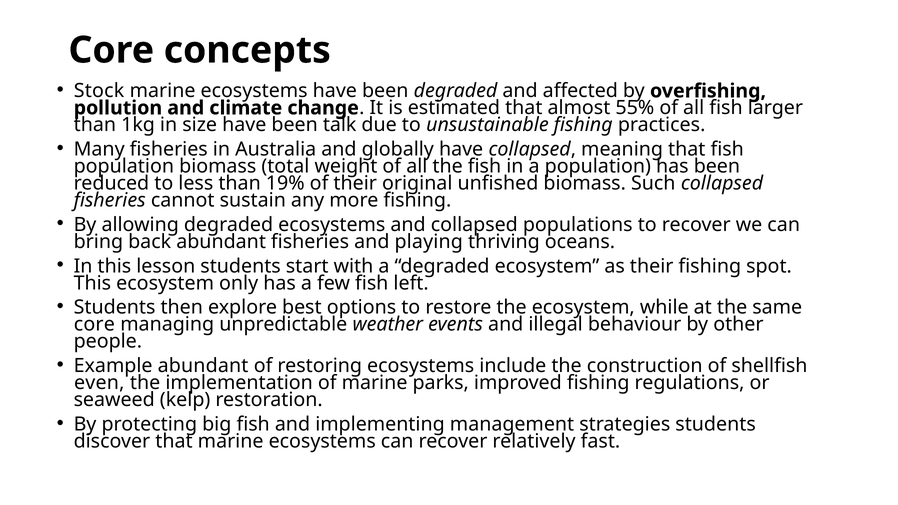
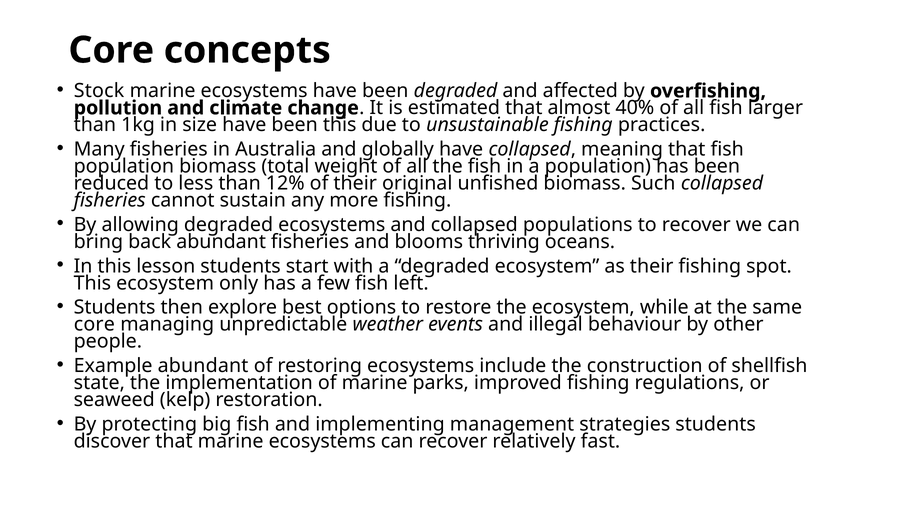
55%: 55% -> 40% (635, 108)
been talk: talk -> this (340, 125)
19%: 19% -> 12% (285, 183)
playing: playing -> blooms (429, 242)
even: even -> state (99, 383)
